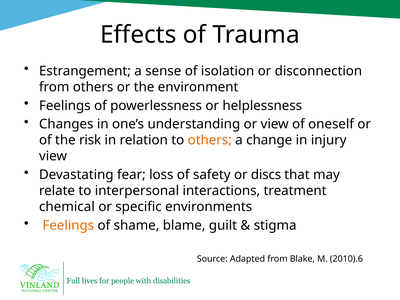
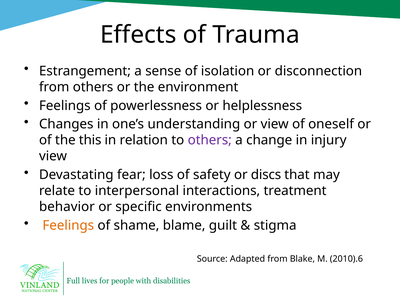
risk: risk -> this (90, 140)
others colour: orange -> purple (210, 140)
chemical: chemical -> behavior (67, 207)
